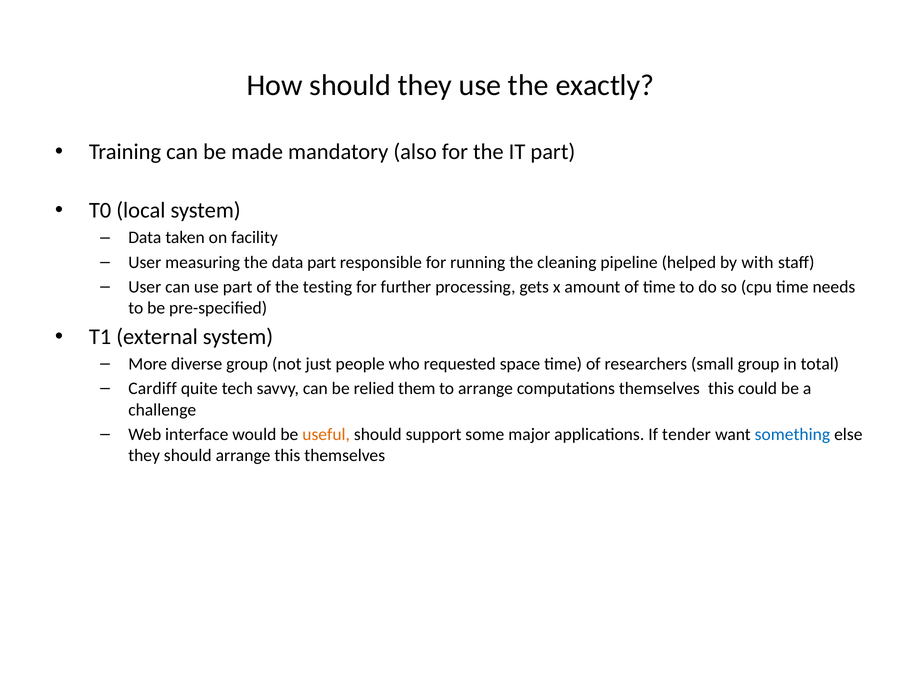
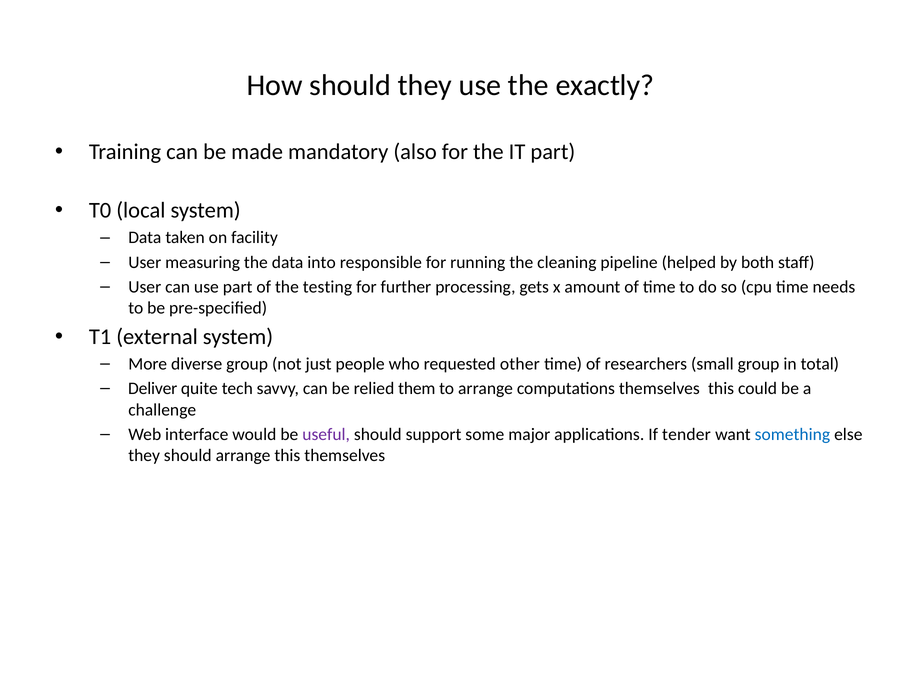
data part: part -> into (322, 262)
with: with -> both (758, 262)
space: space -> other (520, 364)
Cardiff: Cardiff -> Deliver (153, 388)
useful colour: orange -> purple (326, 434)
